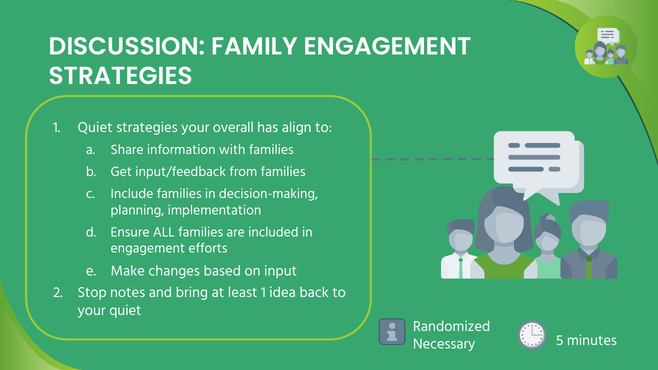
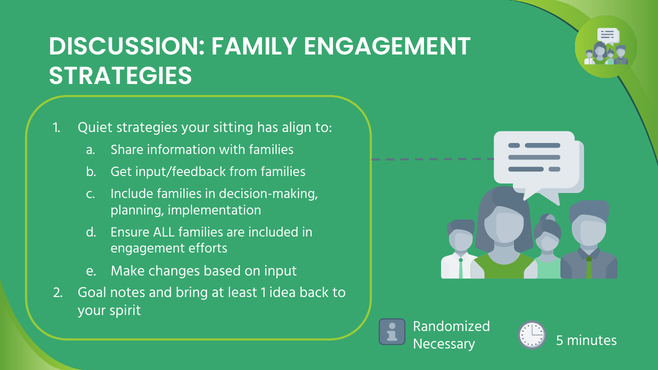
overall: overall -> sitting (233, 127)
Stop: Stop -> Goal (92, 293)
your quiet: quiet -> spirit (125, 310)
